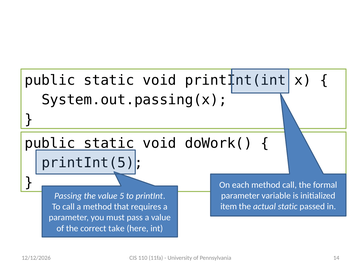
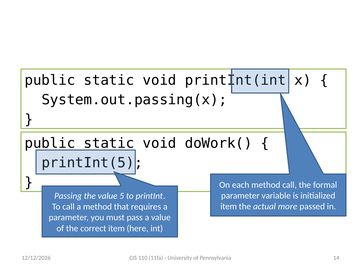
actual static: static -> more (288, 207)
correct take: take -> item (117, 229)
